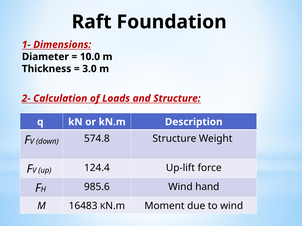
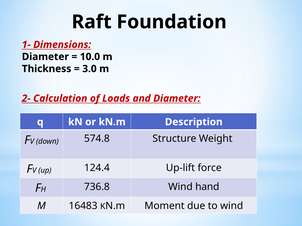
and Structure: Structure -> Diameter (177, 99)
985.6: 985.6 -> 736.8 (97, 187)
